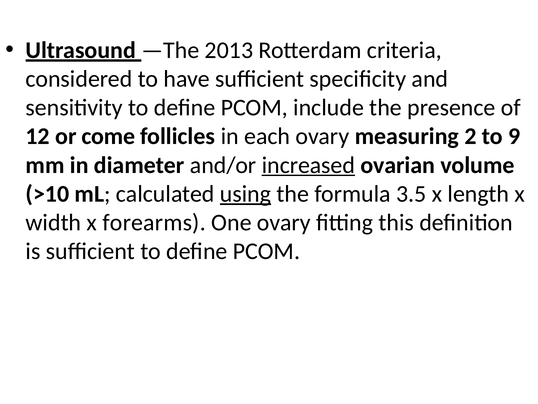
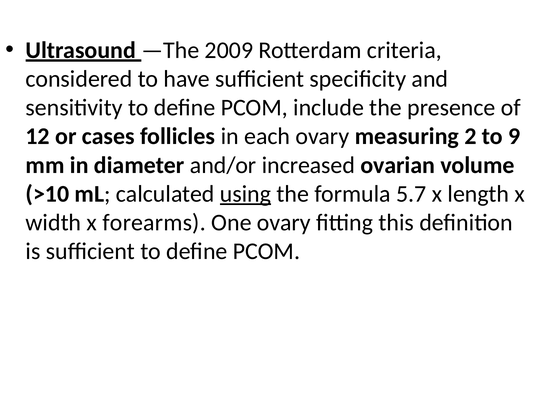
2013: 2013 -> 2009 (229, 50)
come: come -> cases (108, 136)
increased underline: present -> none (308, 165)
3.5: 3.5 -> 5.7 (411, 194)
